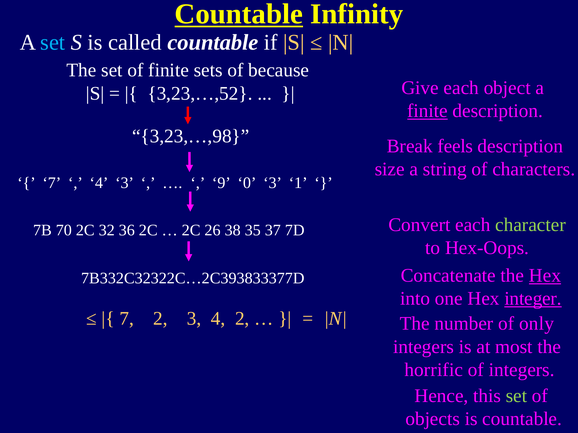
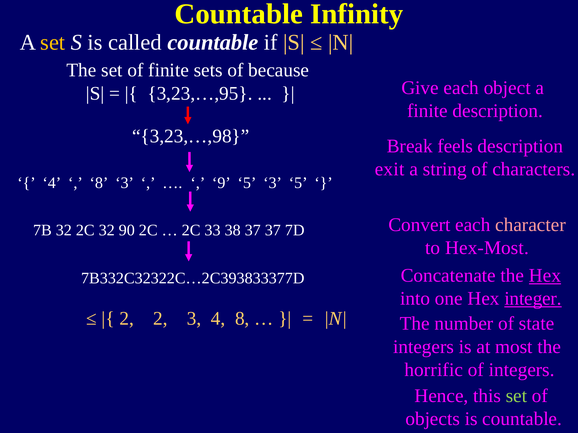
Countable underline: present -> none (239, 14)
set colour: light blue -> yellow (53, 42)
3,23,…,52: 3,23,…,52 -> 3,23,…,95 (200, 93)
finite underline: present -> none (428, 111)
size: size -> exit (390, 169)
7: 7 -> 4 (52, 183)
4: 4 -> 8 (99, 183)
9 0: 0 -> 5 (247, 183)
3 1: 1 -> 5 (298, 183)
character colour: light green -> pink (531, 225)
7B 70: 70 -> 32 (64, 230)
36: 36 -> 90 (127, 230)
26: 26 -> 33 (213, 230)
38 35: 35 -> 37 (253, 230)
Hex-Oops: Hex-Oops -> Hex-Most (487, 248)
7: 7 -> 2 (127, 319)
4 2: 2 -> 8 (242, 319)
only: only -> state (537, 324)
